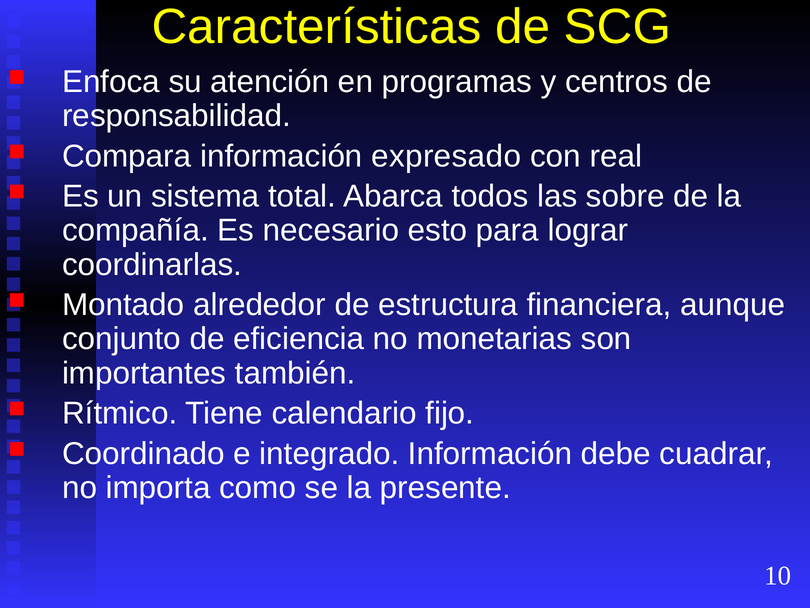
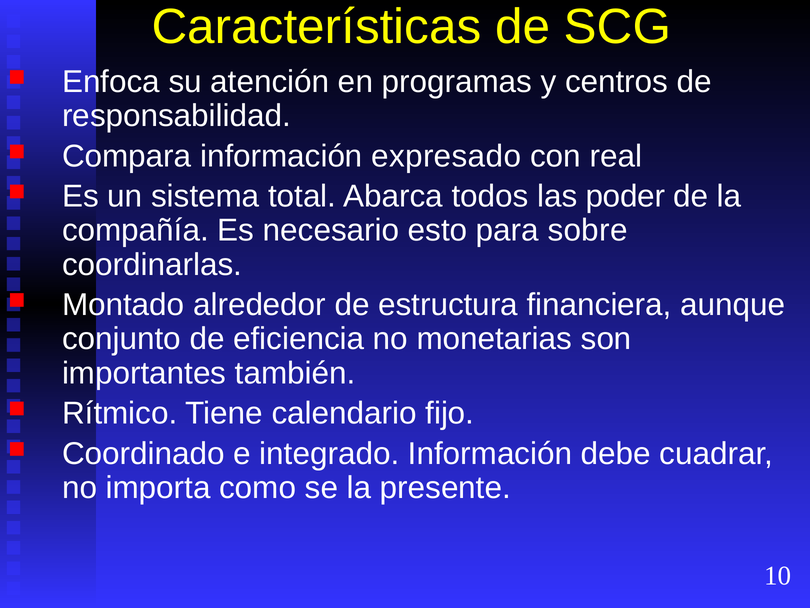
sobre: sobre -> poder (625, 196)
lograr: lograr -> sobre (588, 230)
